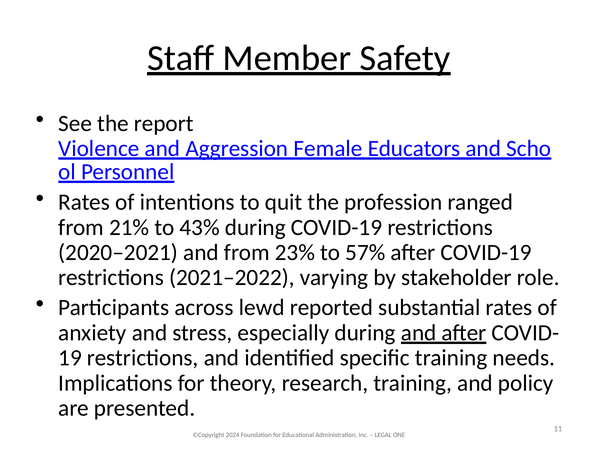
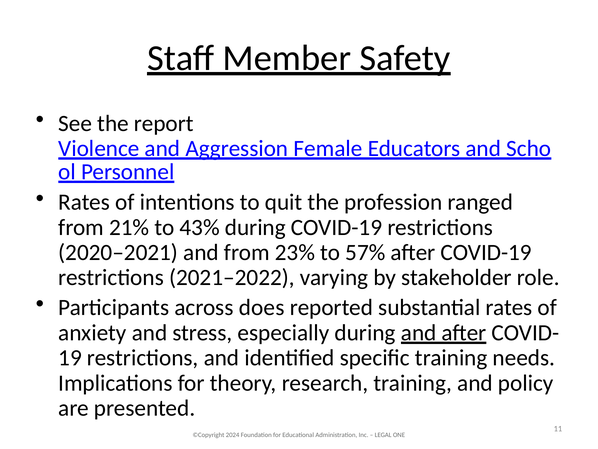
lewd: lewd -> does (262, 307)
